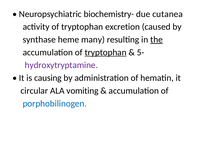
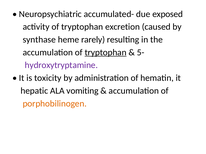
biochemistry-: biochemistry- -> accumulated- (109, 14)
cutanea: cutanea -> exposed (168, 14)
many: many -> rarely (93, 40)
the underline: present -> none (157, 40)
causing: causing -> toxicity (48, 78)
circular: circular -> hepatic (34, 91)
porphobilinogen colour: blue -> orange (55, 104)
